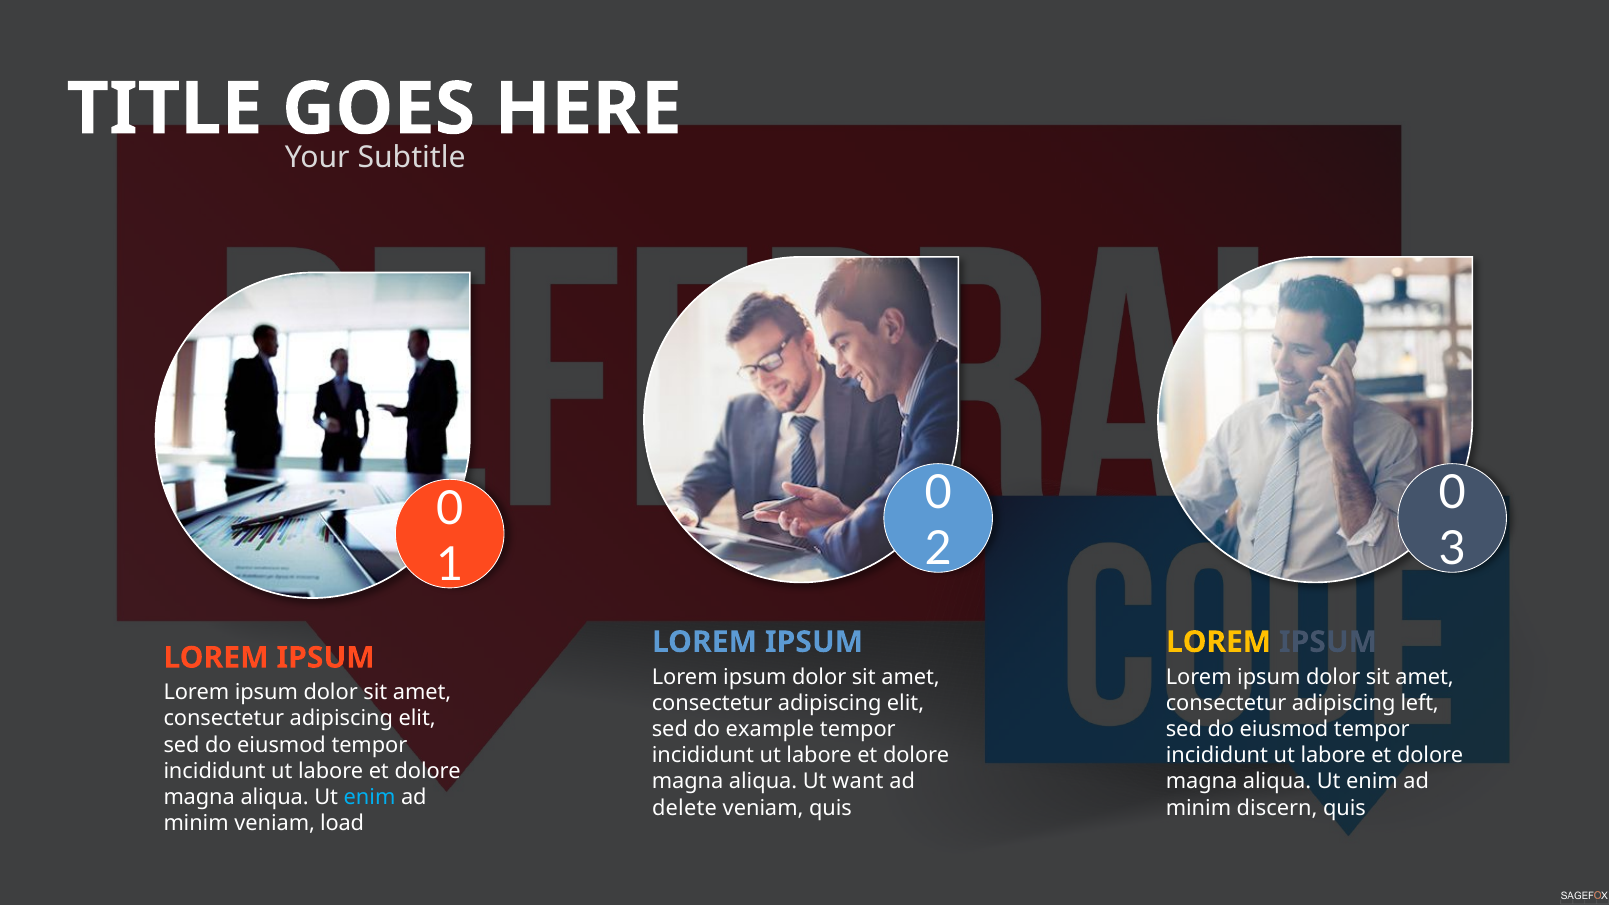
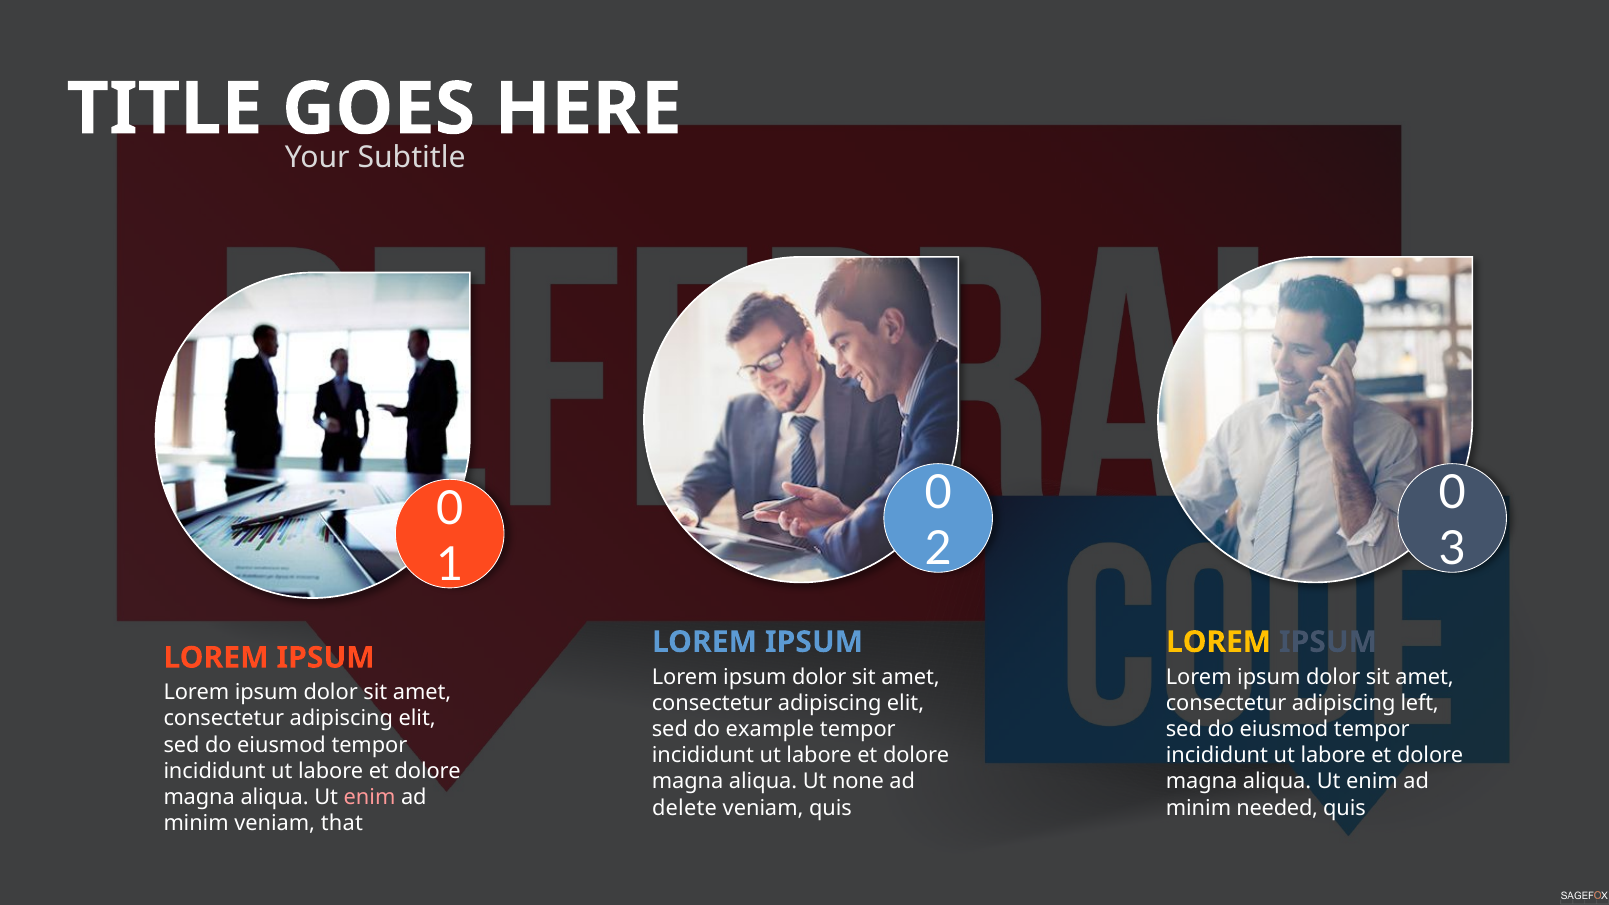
want: want -> none (858, 782)
enim colour: light blue -> pink (370, 797)
discern: discern -> needed (1277, 808)
load: load -> that (342, 824)
